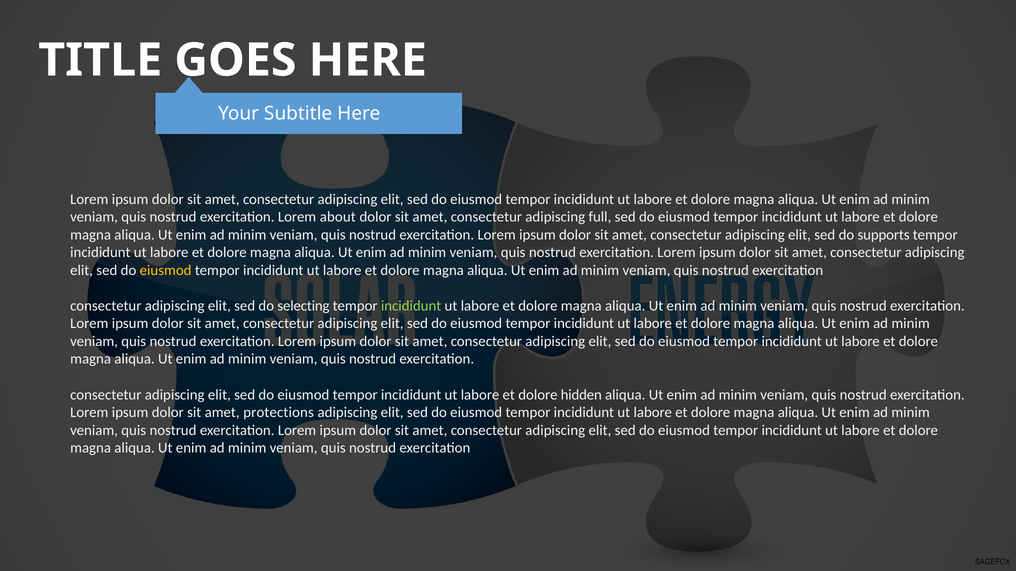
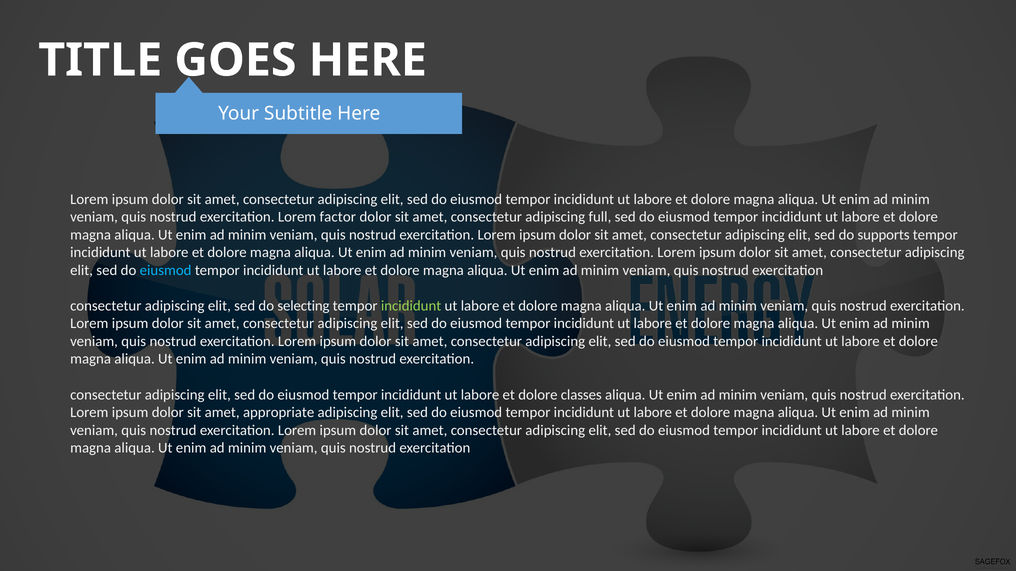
about: about -> factor (338, 217)
eiusmod colour: yellow -> light blue (166, 270)
hidden: hidden -> classes (581, 395)
protections: protections -> appropriate (279, 413)
